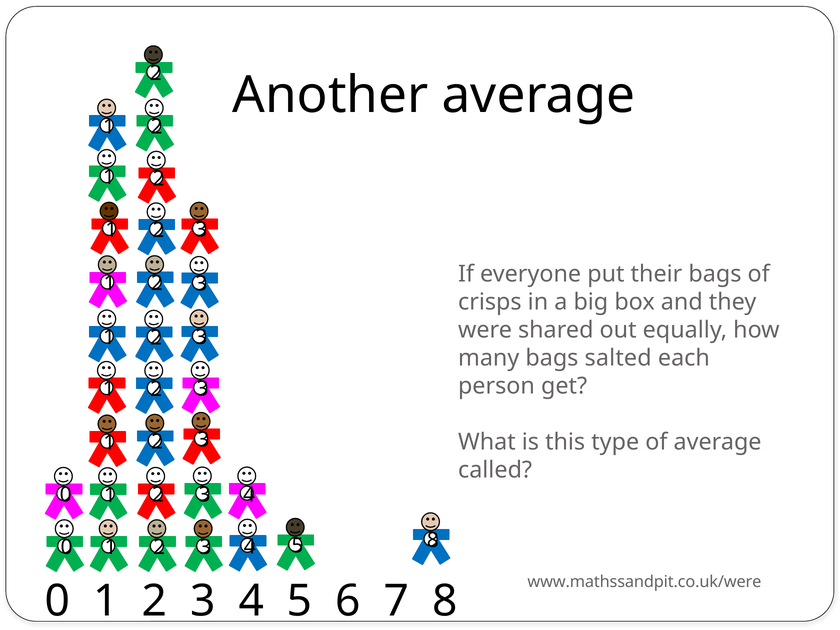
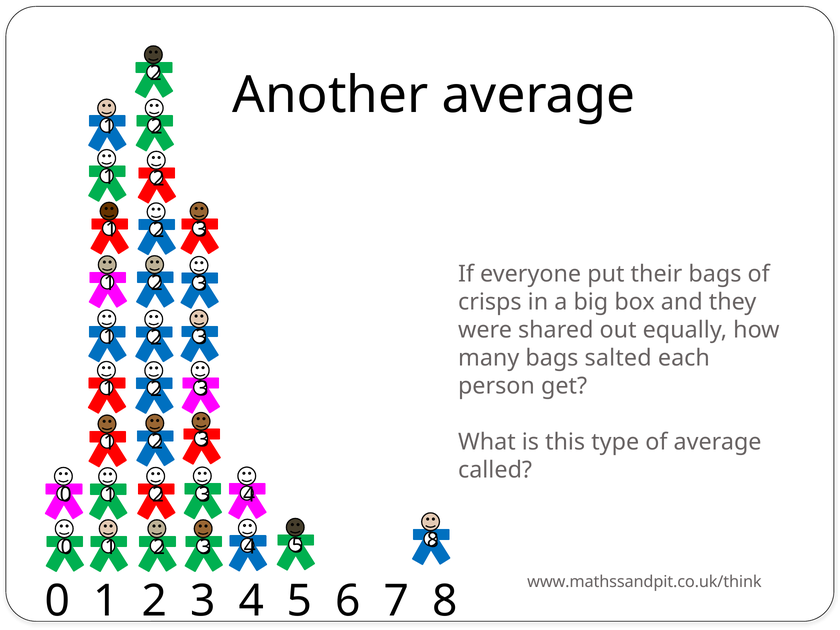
www.mathssandpit.co.uk/were: www.mathssandpit.co.uk/were -> www.mathssandpit.co.uk/think (644, 582)
